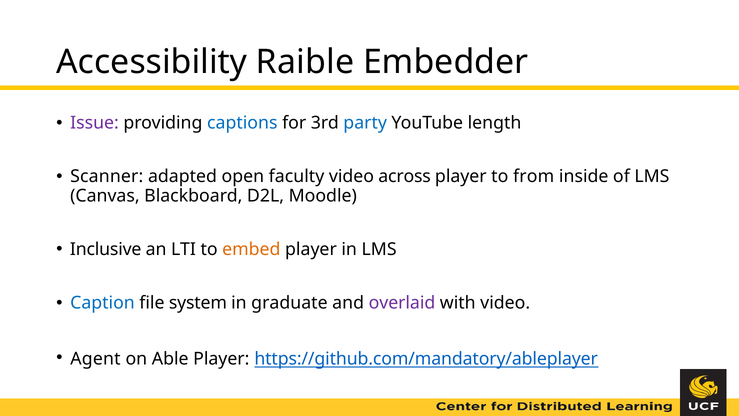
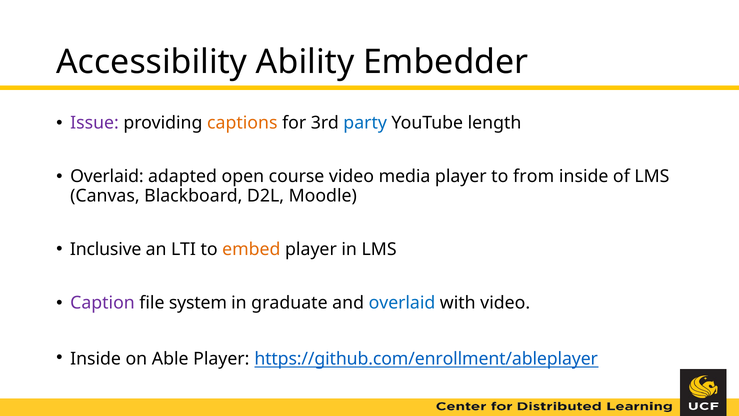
Raible: Raible -> Ability (305, 62)
captions colour: blue -> orange (242, 123)
Scanner: Scanner -> Overlaid (107, 176)
faculty: faculty -> course (297, 176)
across: across -> media (405, 176)
Caption colour: blue -> purple (103, 303)
overlaid colour: purple -> blue (402, 303)
Agent: Agent -> Inside (96, 359)
https://github.com/mandatory/ableplayer: https://github.com/mandatory/ableplayer -> https://github.com/enrollment/ableplayer (426, 359)
